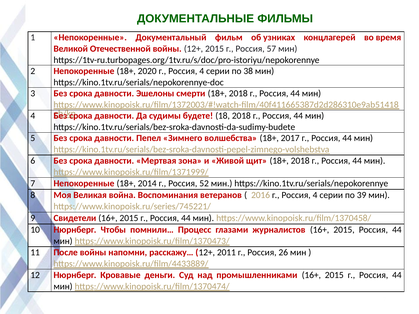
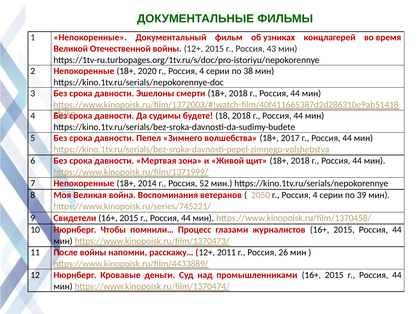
57: 57 -> 43 (271, 49)
2016: 2016 -> 2050 (261, 195)
